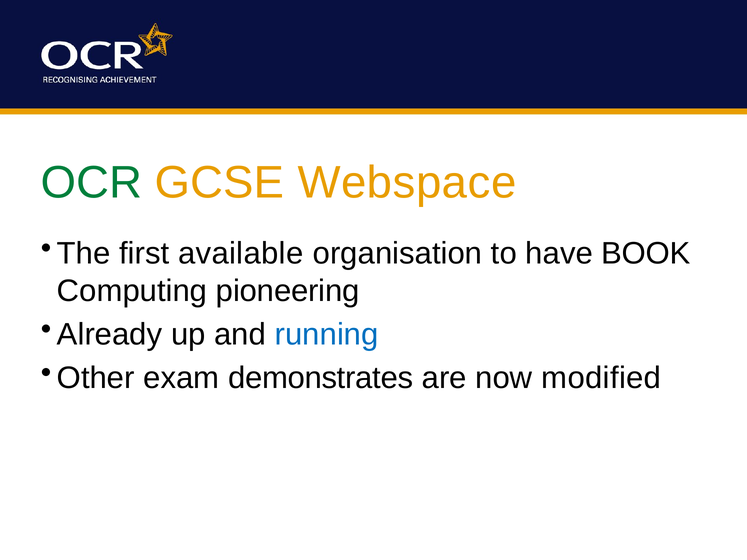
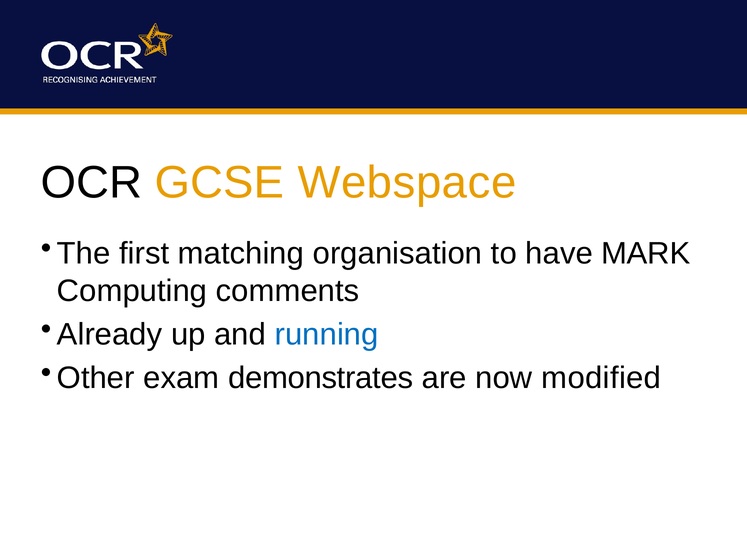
OCR colour: green -> black (92, 183)
available: available -> matching (241, 254)
BOOK: BOOK -> MARK (646, 254)
pioneering: pioneering -> comments (288, 291)
